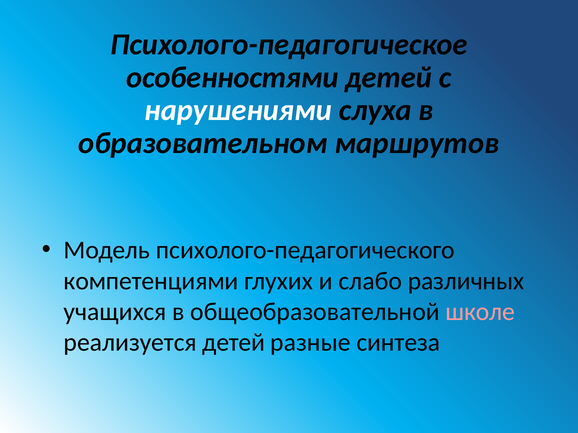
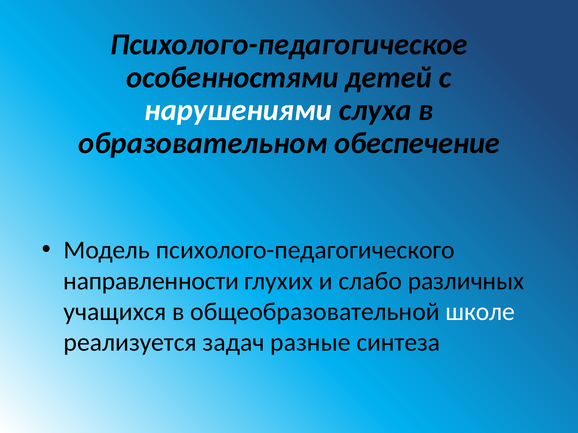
маршрутов: маршрутов -> обеспечение (417, 143)
компетенциями: компетенциями -> направленности (151, 281)
школе colour: pink -> white (480, 312)
реализуется детей: детей -> задач (233, 343)
